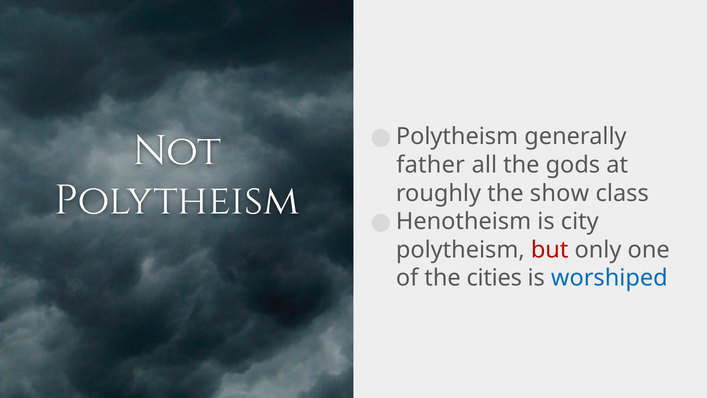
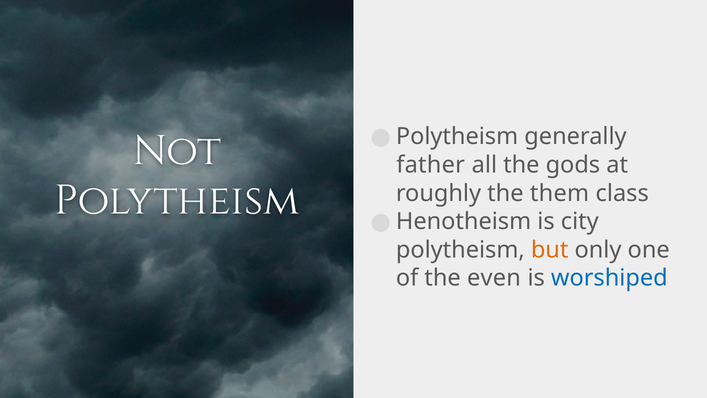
show: show -> them (560, 193)
but colour: red -> orange (550, 250)
cities: cities -> even (494, 278)
